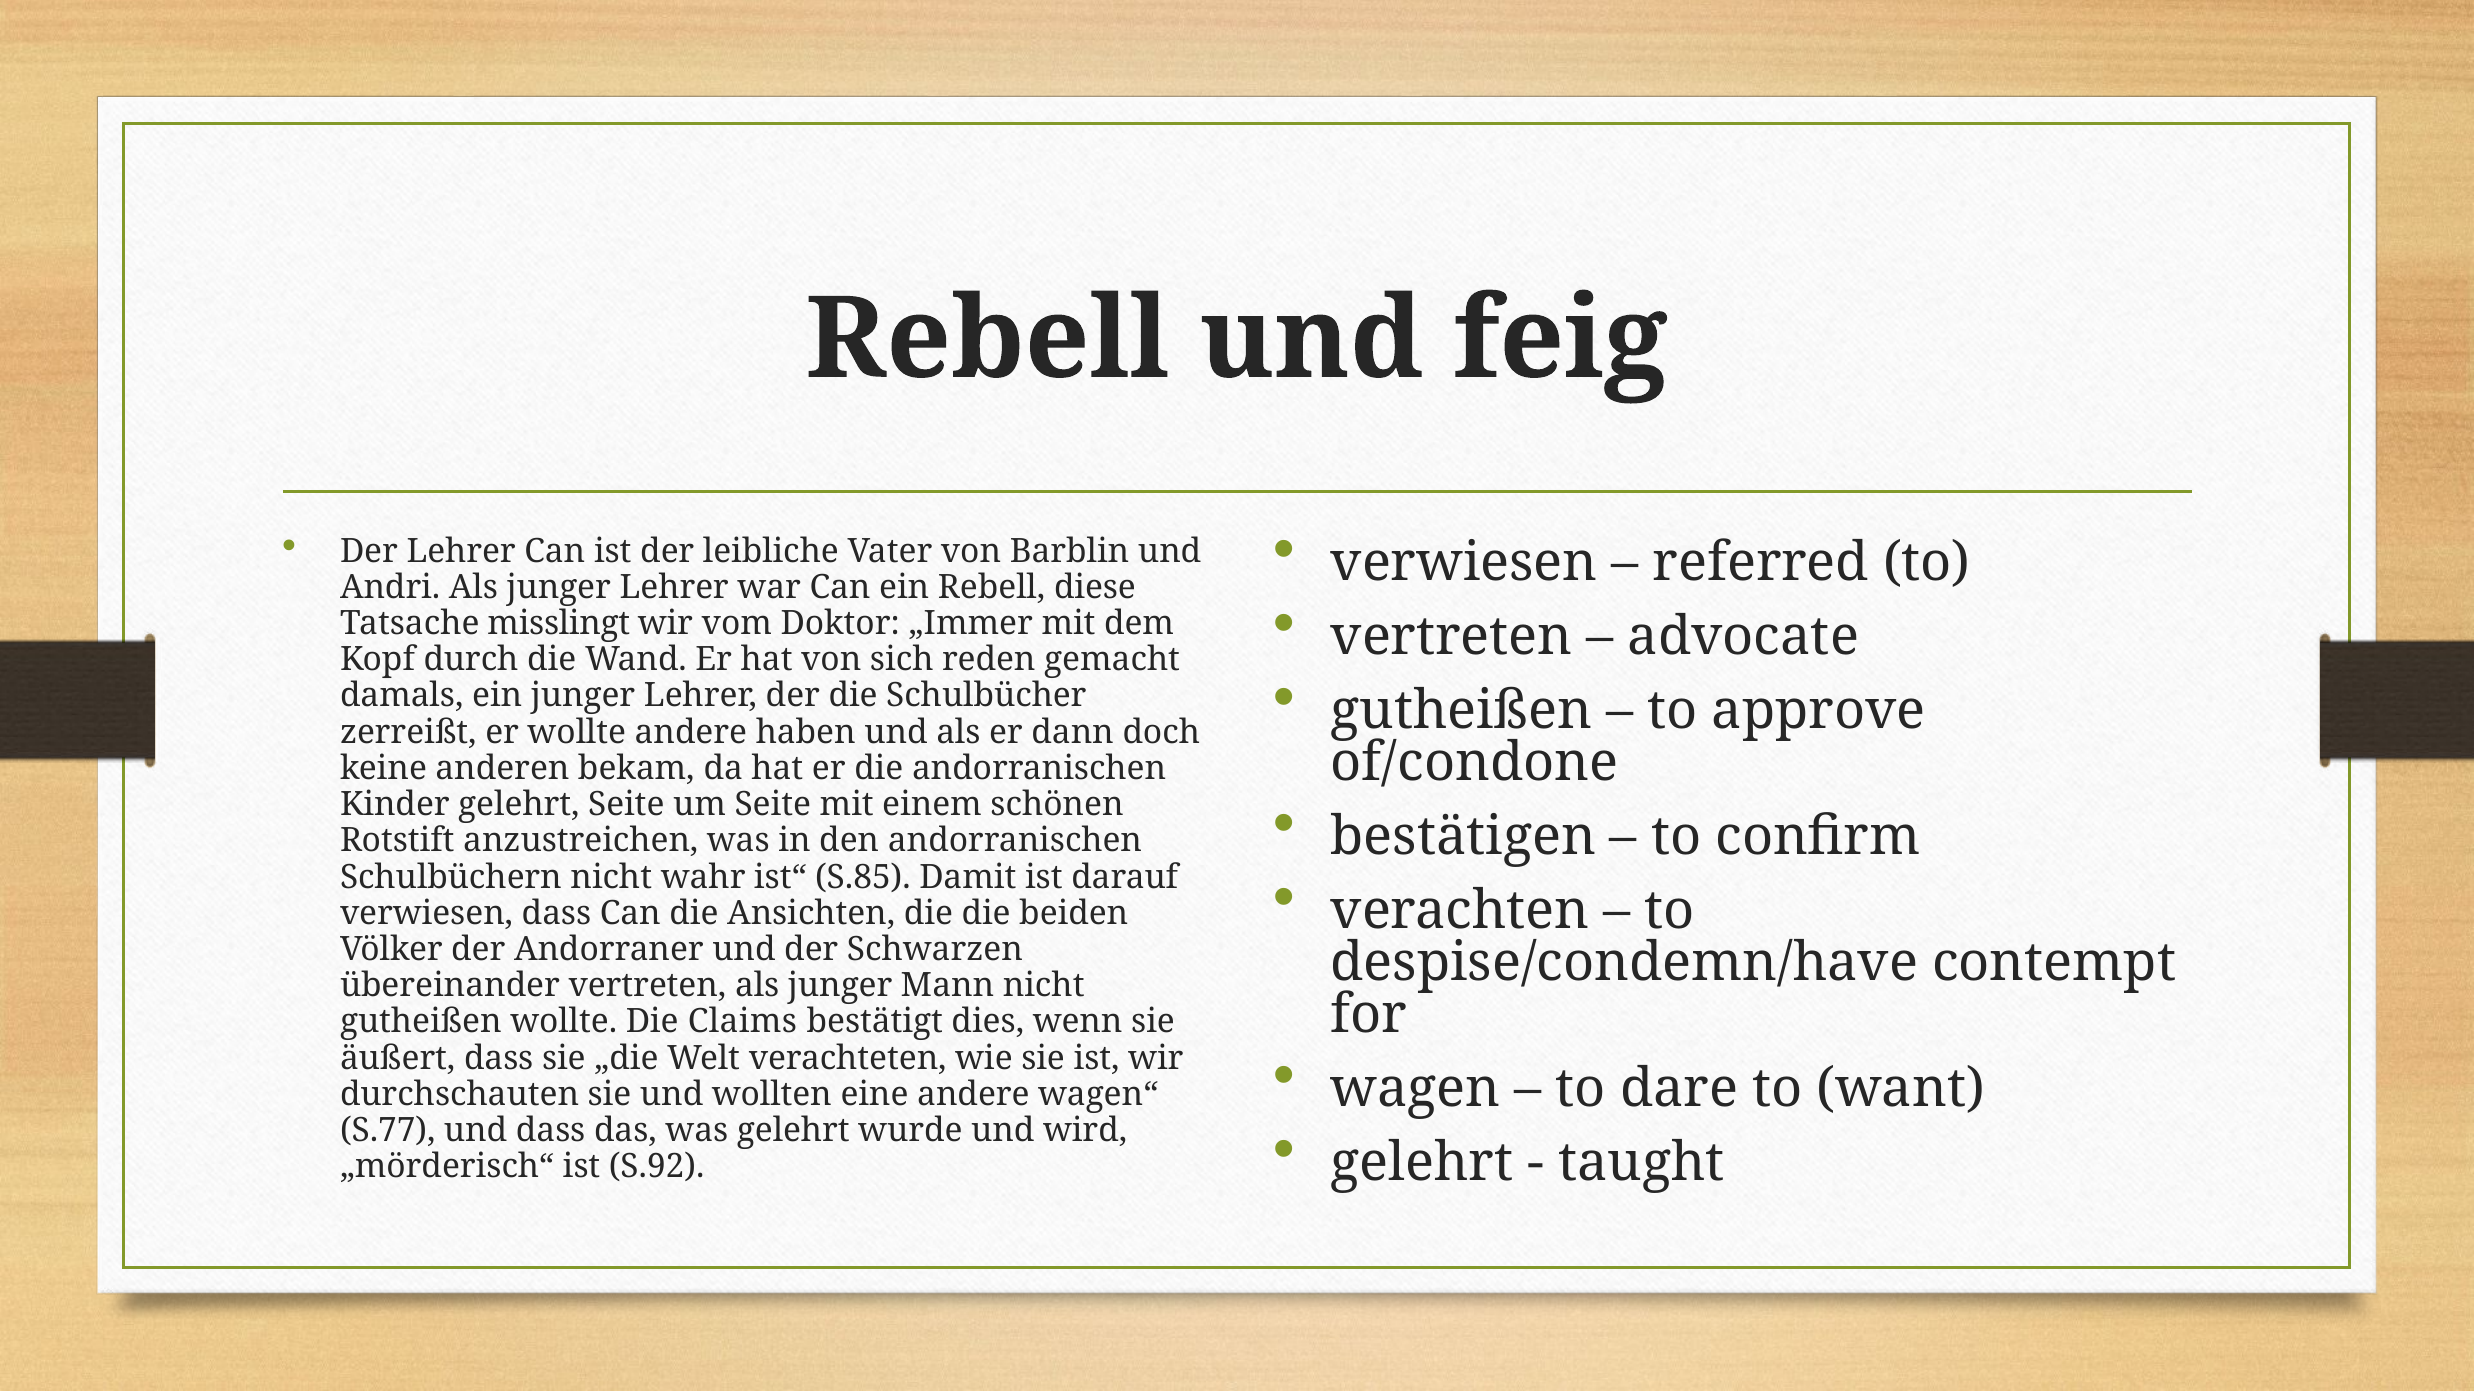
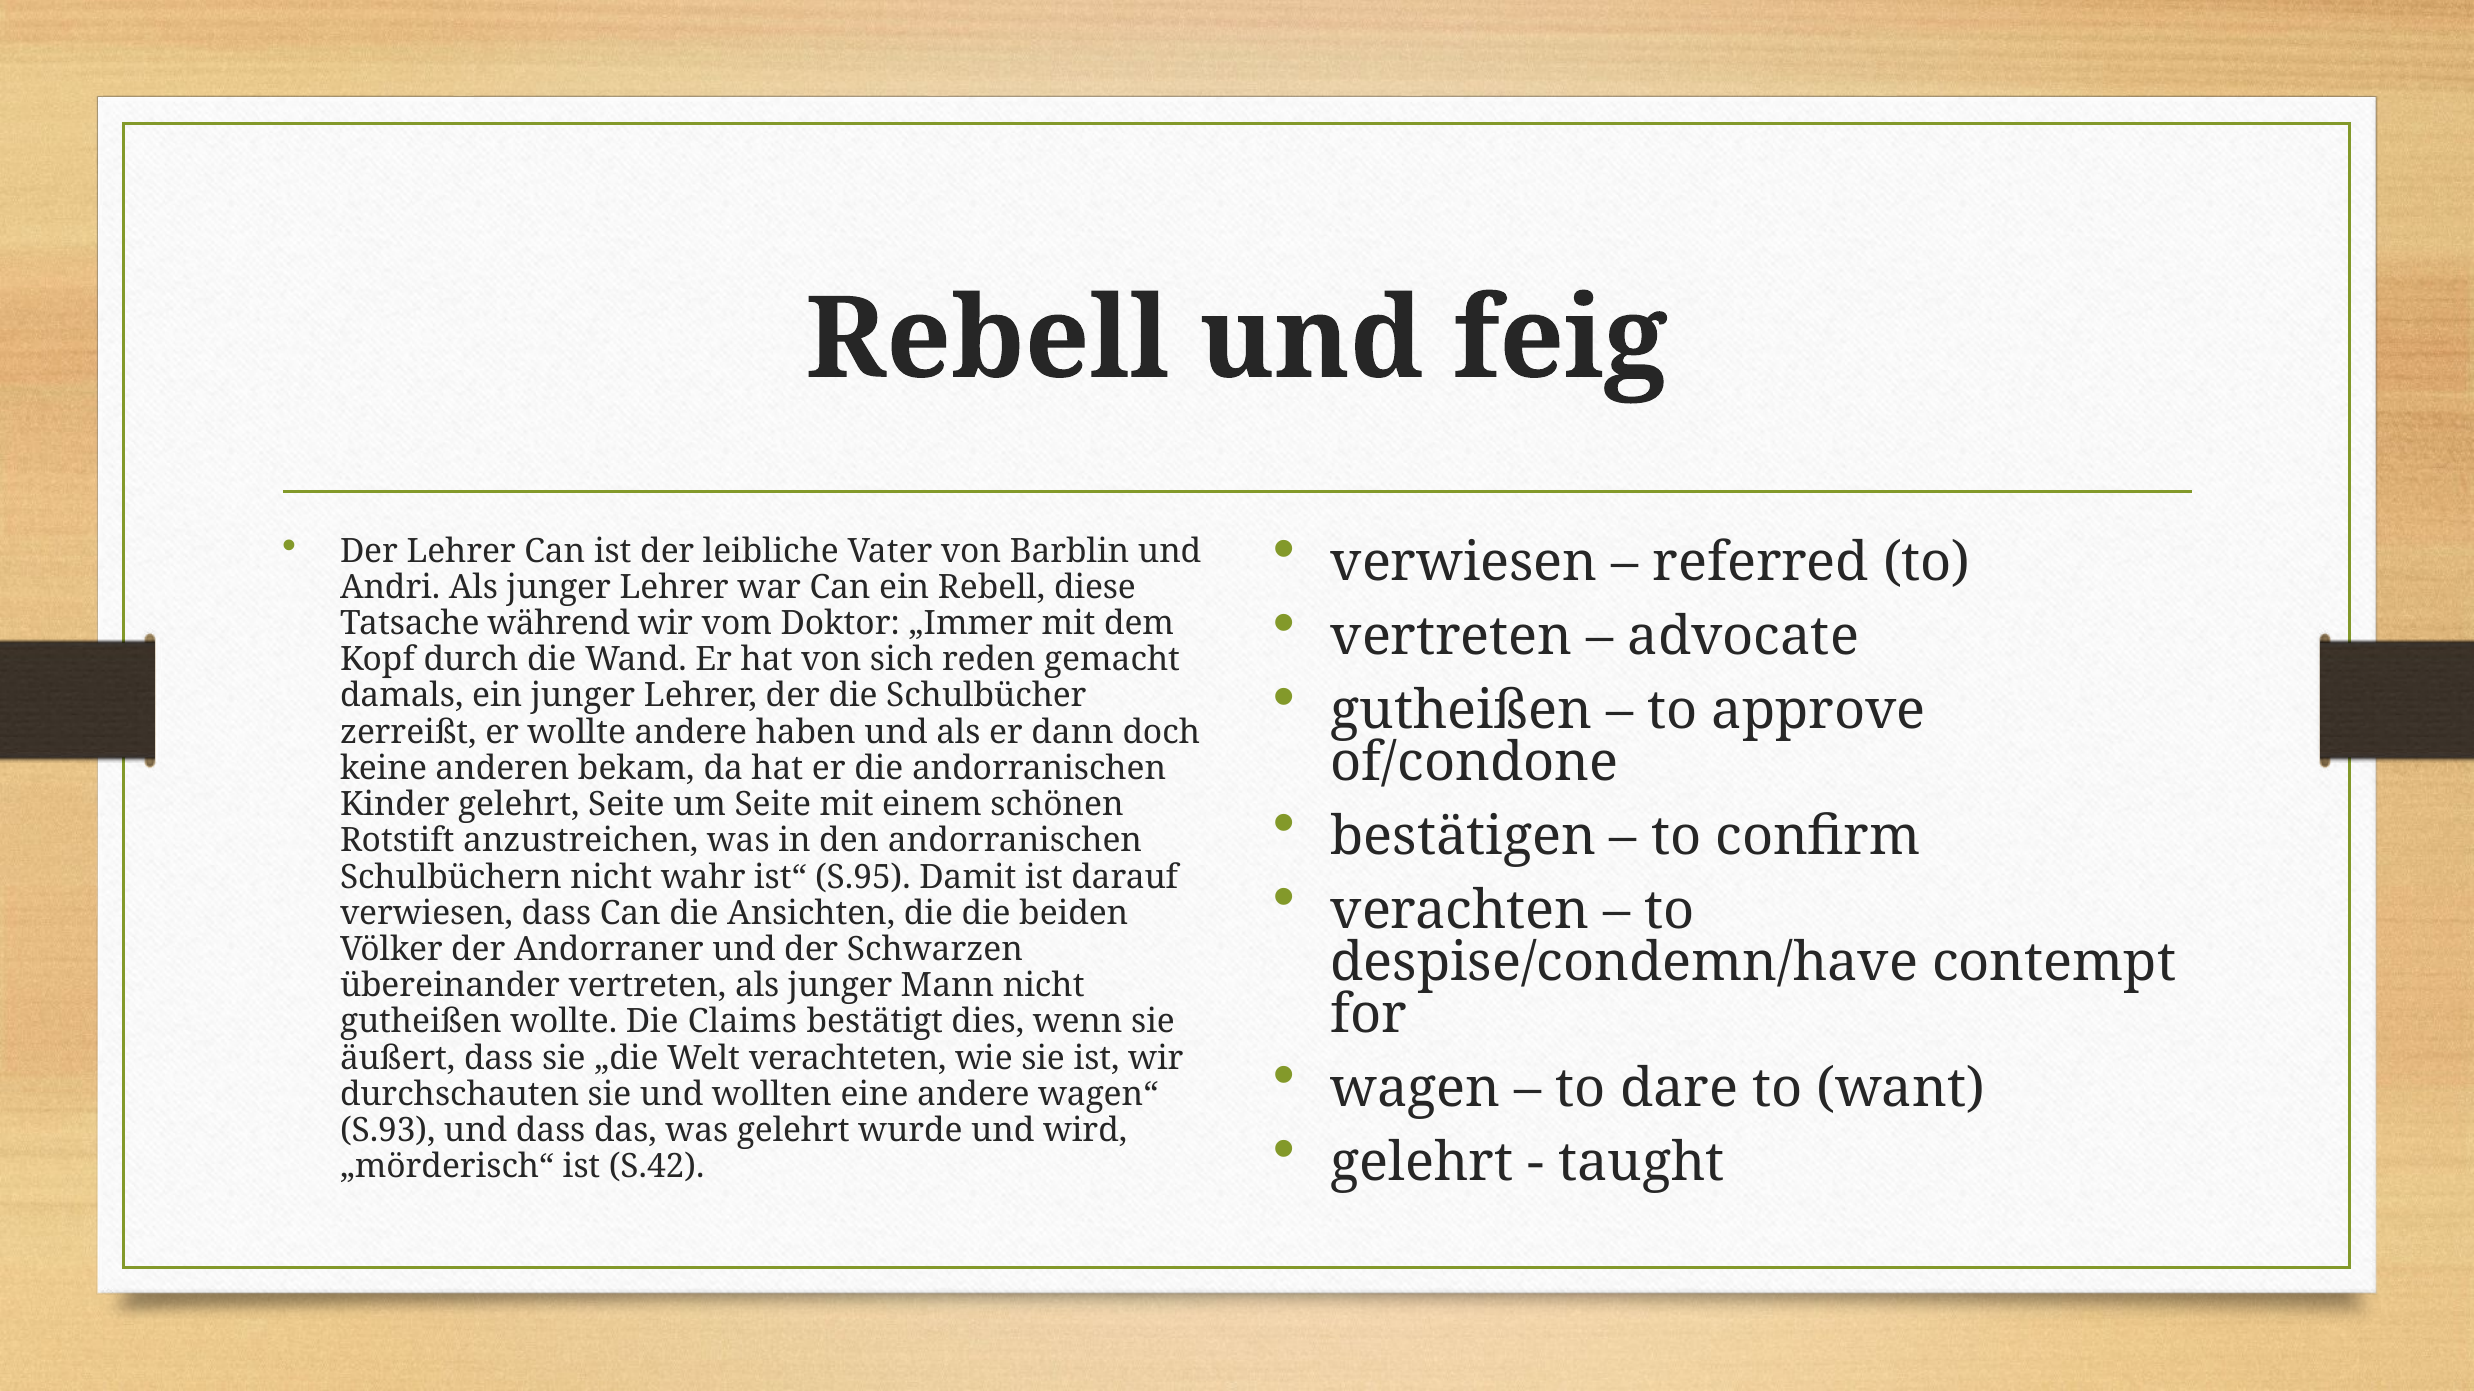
misslingt: misslingt -> während (559, 624)
S.85: S.85 -> S.95 (863, 877)
S.77: S.77 -> S.93 (388, 1131)
S.92: S.92 -> S.42 (657, 1167)
